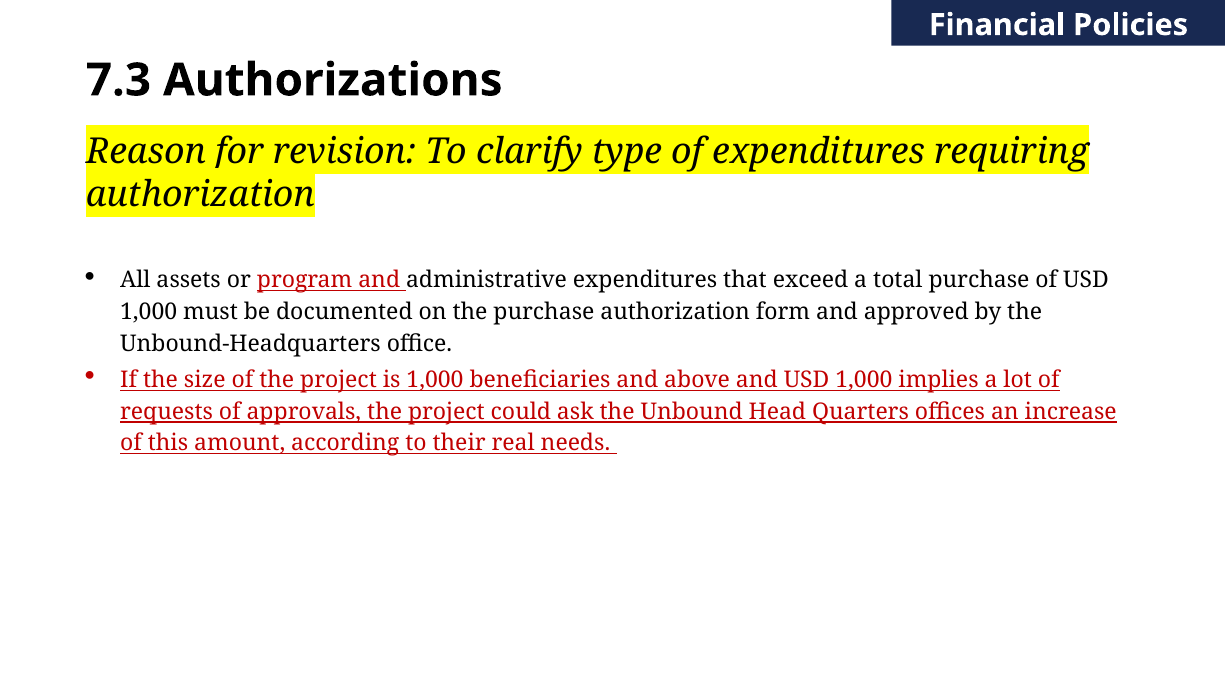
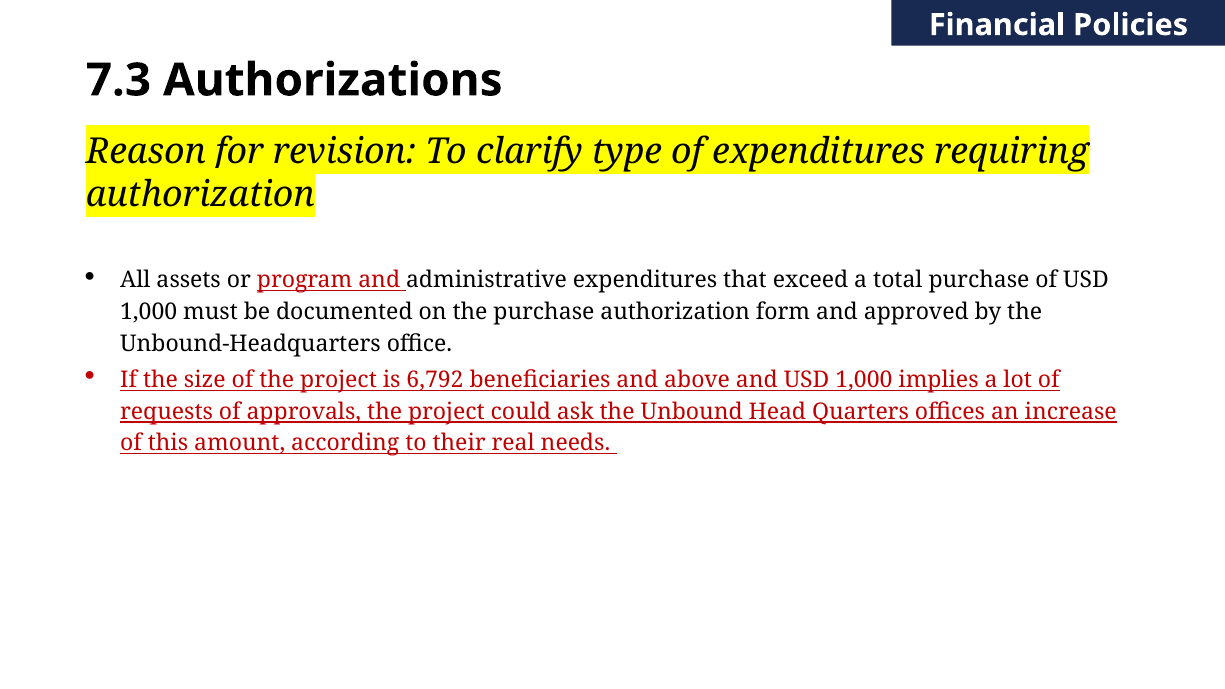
is 1,000: 1,000 -> 6,792 (435, 380)
